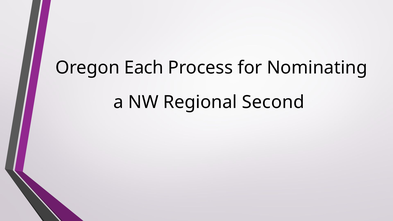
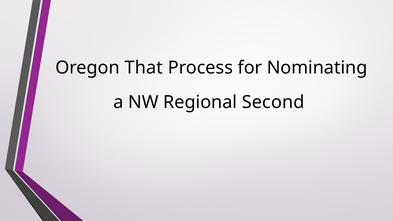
Each: Each -> That (144, 68)
